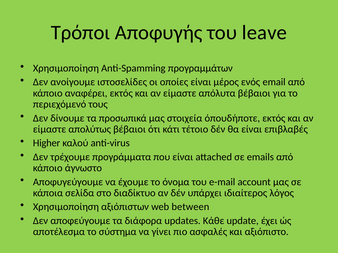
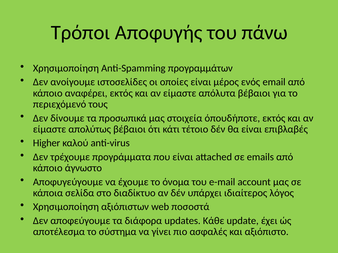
leave: leave -> πάνω (265, 33)
between: between -> ποσοστά (190, 207)
